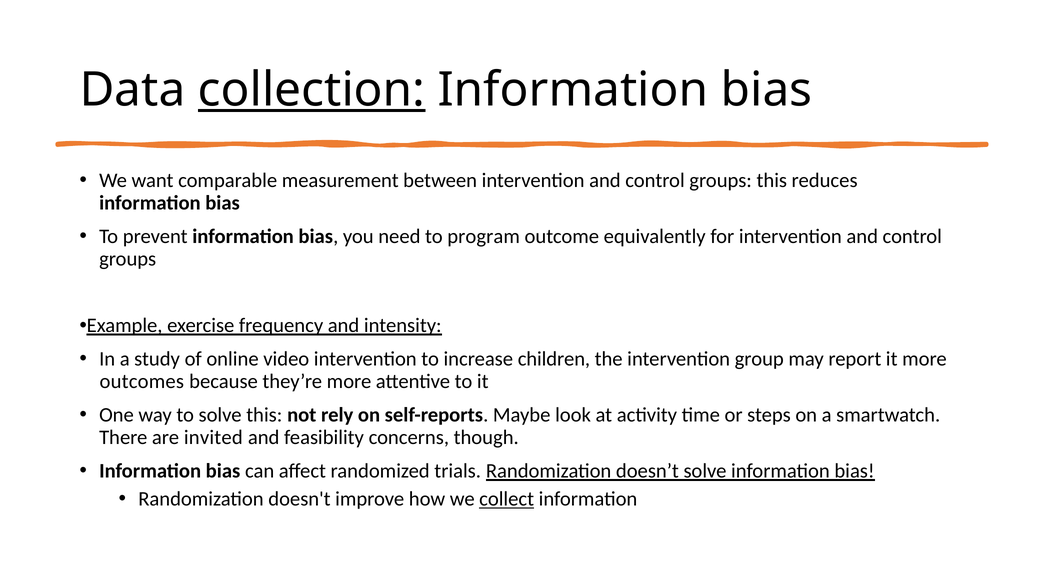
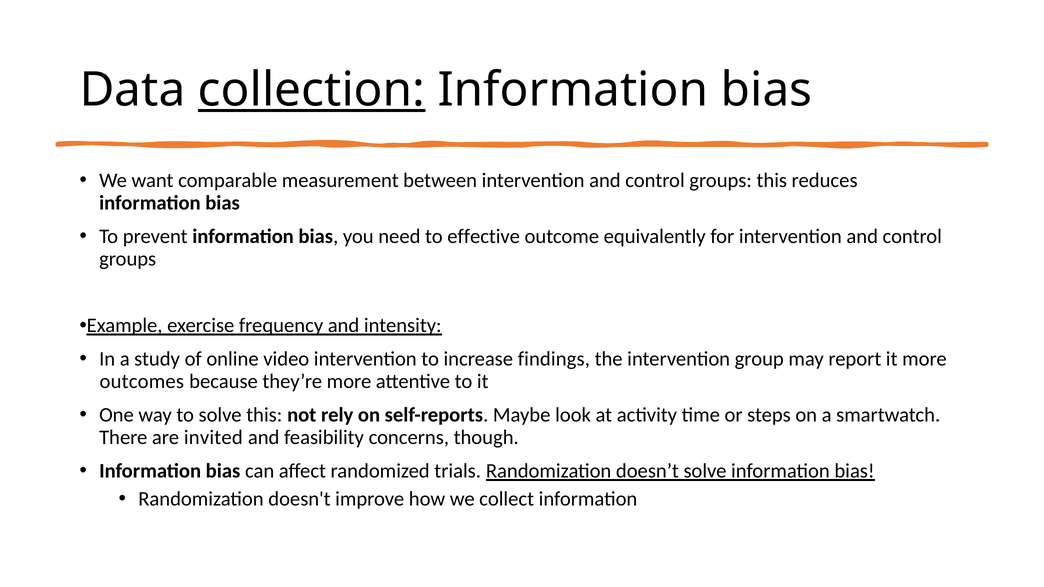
program: program -> effective (484, 236)
children: children -> findings (554, 359)
collect underline: present -> none (507, 499)
